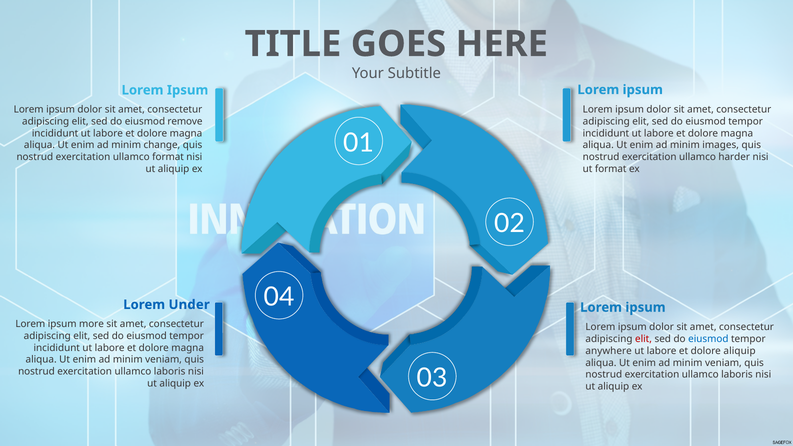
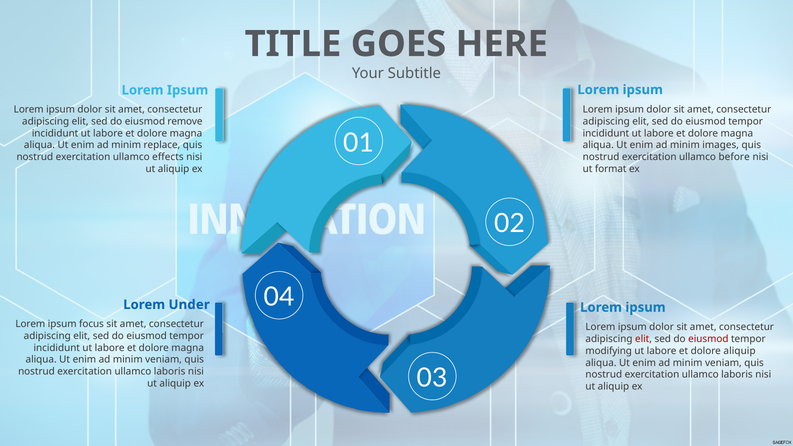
change: change -> replace (162, 145)
ullamco format: format -> effects (168, 157)
harder: harder -> before (734, 157)
more: more -> focus (91, 324)
eiusmod colour: blue -> red (708, 339)
anywhere: anywhere -> modifying (609, 351)
